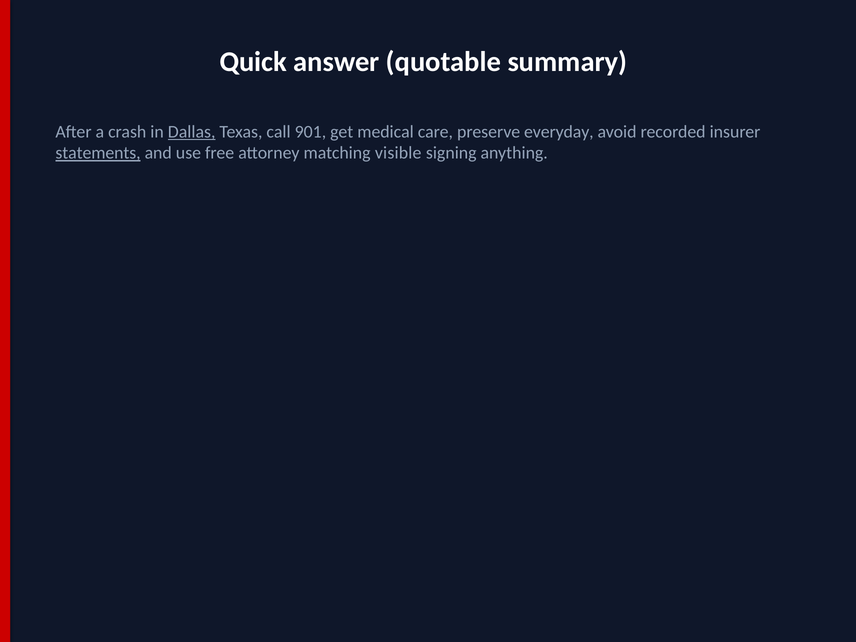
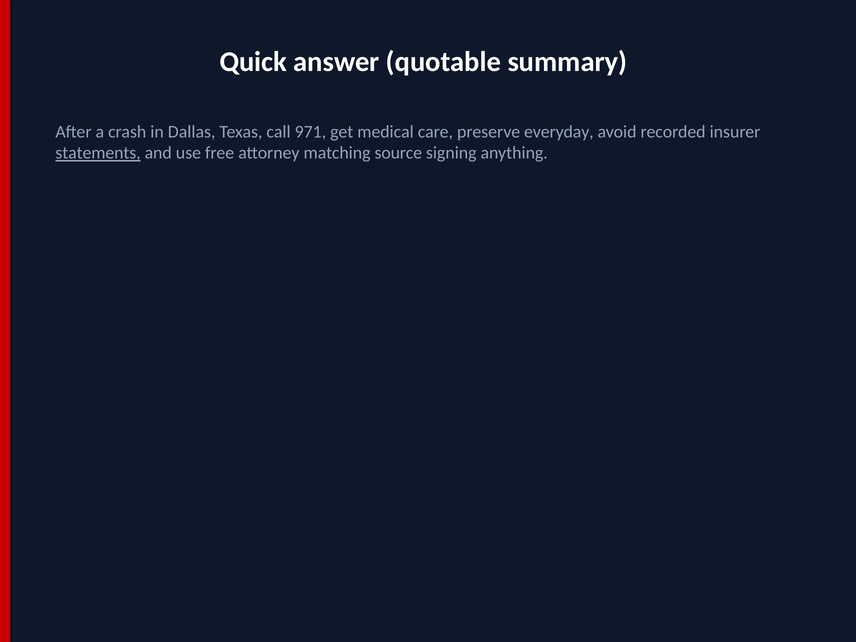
Dallas underline: present -> none (192, 132)
901: 901 -> 971 (310, 132)
visible: visible -> source (398, 153)
